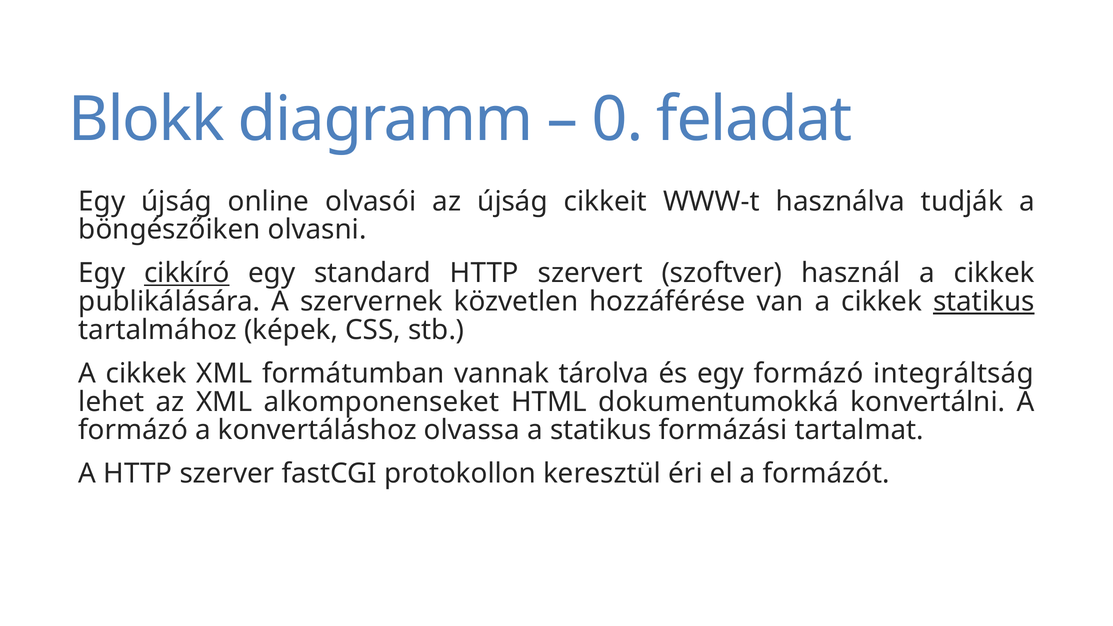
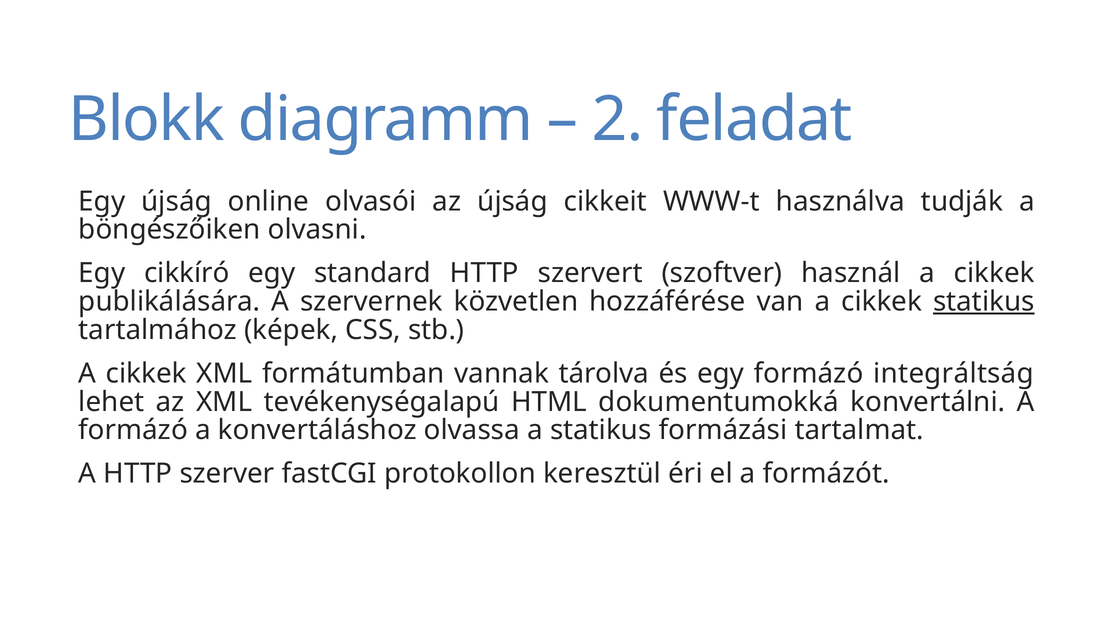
0: 0 -> 2 (618, 120)
cikkíró underline: present -> none (187, 273)
alkomponenseket: alkomponenseket -> tevékenységalapú (382, 402)
